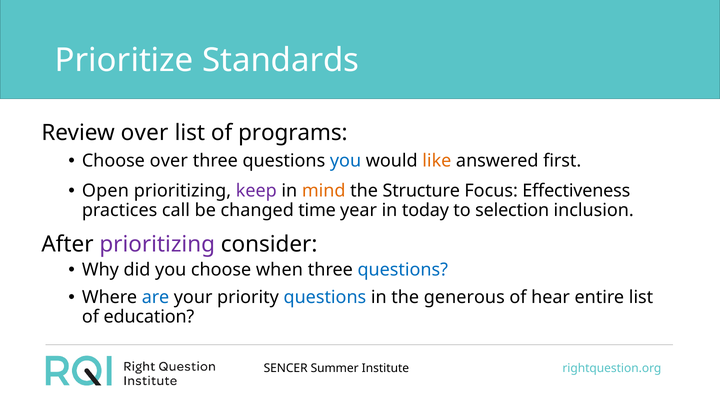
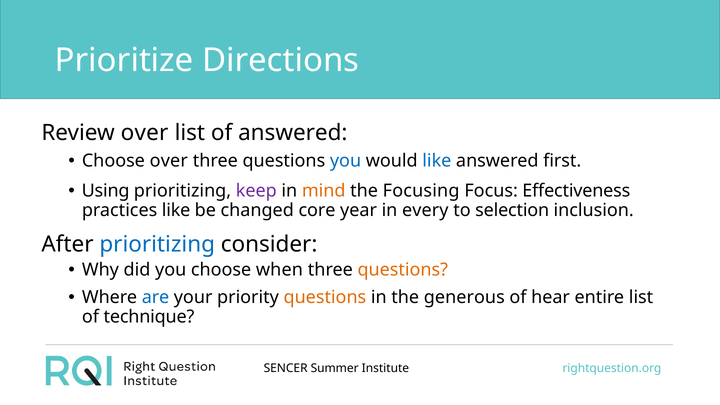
Standards: Standards -> Directions (281, 60)
of programs: programs -> answered (293, 133)
like colour: orange -> blue (437, 161)
Open: Open -> Using (106, 191)
Structure: Structure -> Focusing (421, 191)
practices call: call -> like (176, 210)
time: time -> core (317, 210)
today: today -> every (425, 210)
prioritizing colour: purple -> blue (157, 244)
questions colour: blue -> orange (403, 270)
questions colour: blue -> orange (325, 297)
education: education -> technique (149, 317)
